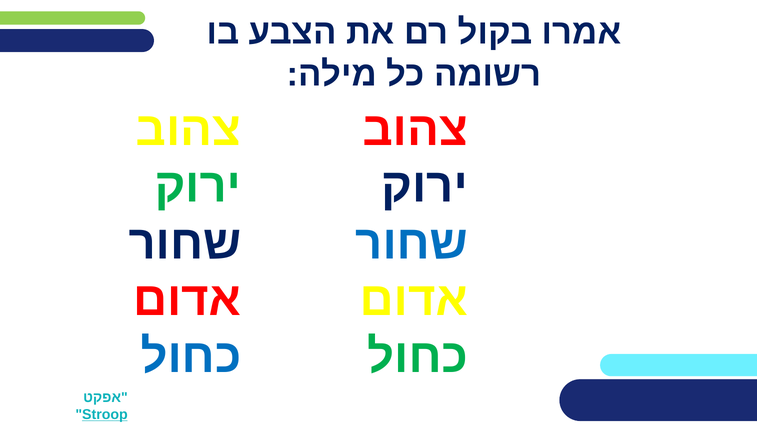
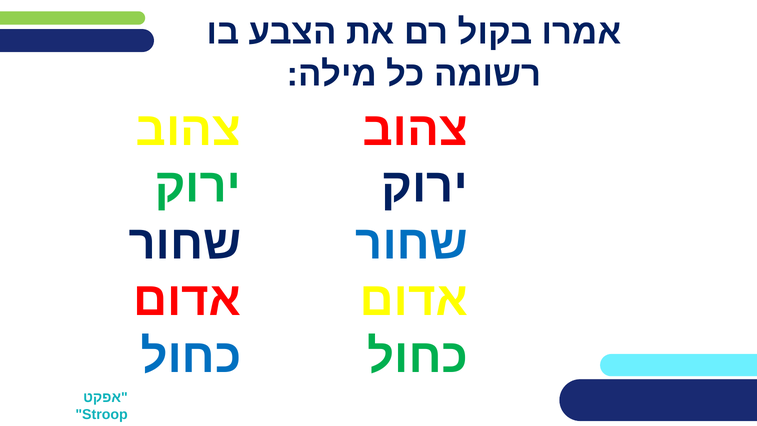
Stroop underline: present -> none (105, 414)
